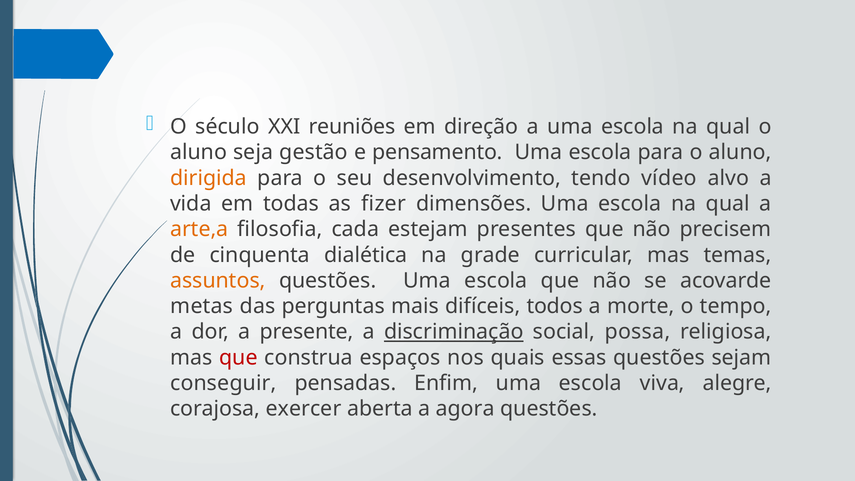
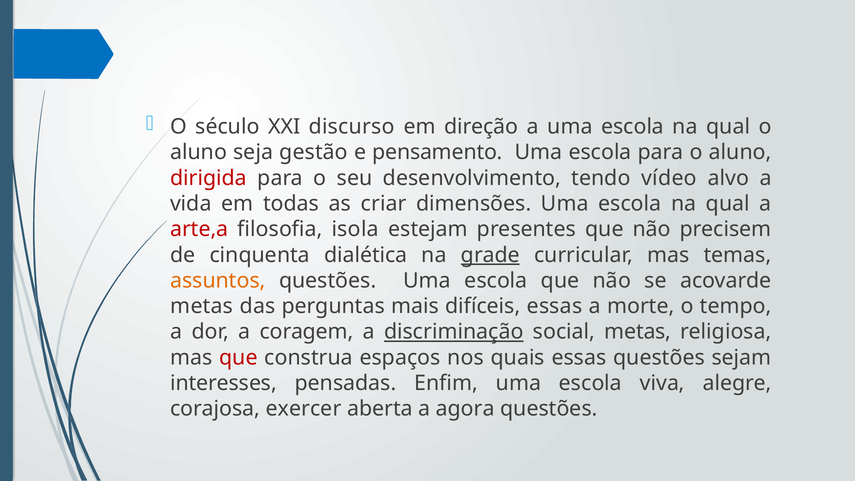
reuniões: reuniões -> discurso (352, 127)
dirigida colour: orange -> red (208, 178)
fizer: fizer -> criar (384, 204)
arte,a colour: orange -> red (199, 229)
cada: cada -> isola (355, 229)
grade underline: none -> present (490, 255)
difíceis todos: todos -> essas (555, 306)
presente: presente -> coragem (307, 332)
social possa: possa -> metas (638, 332)
conseguir: conseguir -> interesses (223, 383)
